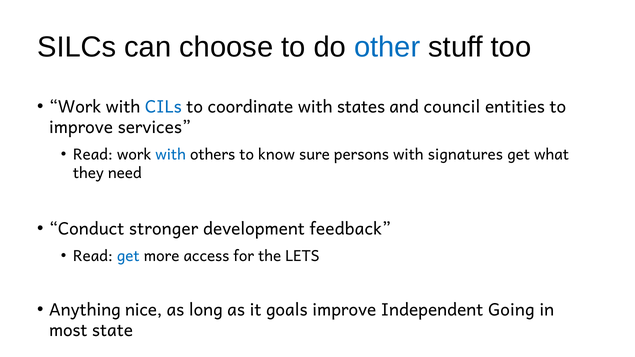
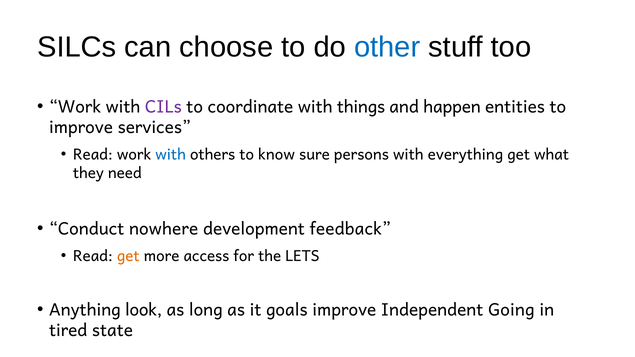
CILs colour: blue -> purple (163, 107)
states: states -> things (361, 107)
council: council -> happen (452, 107)
signatures: signatures -> everything (465, 155)
stronger: stronger -> nowhere (164, 229)
get colour: blue -> orange (128, 256)
nice: nice -> look (144, 310)
most: most -> tired (68, 331)
